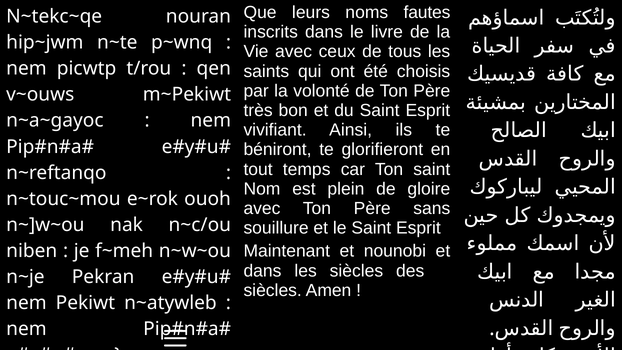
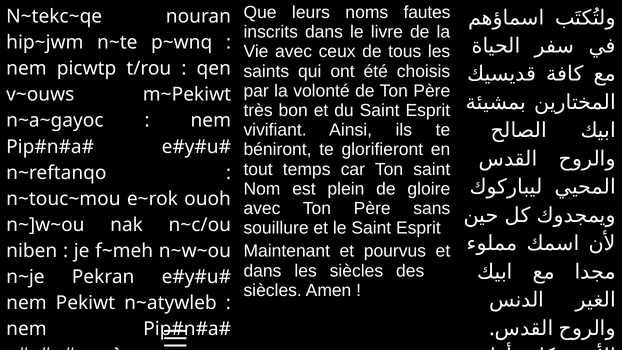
nounobi: nounobi -> pourvus (395, 251)
